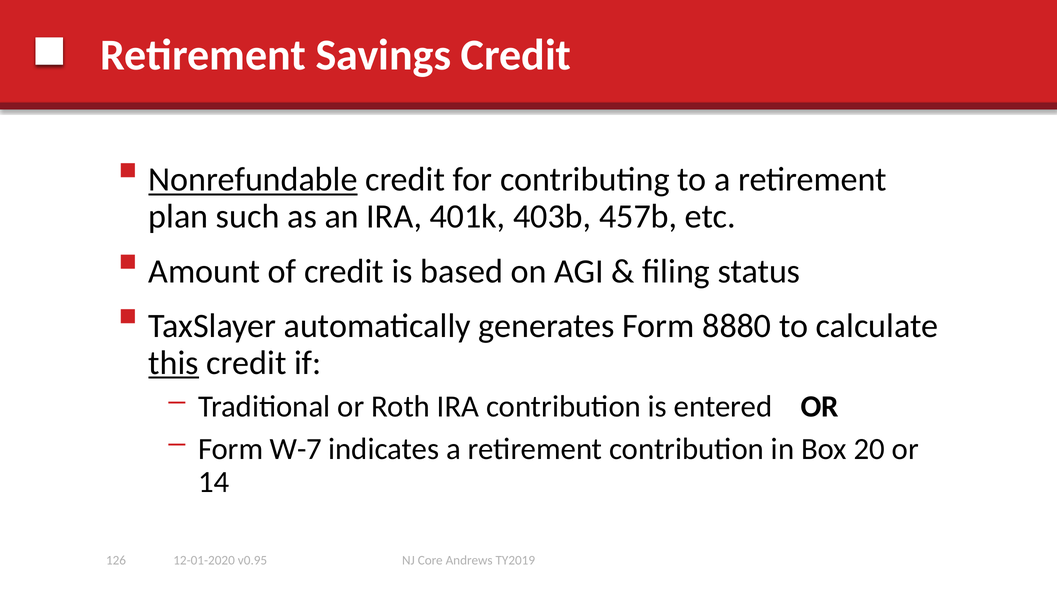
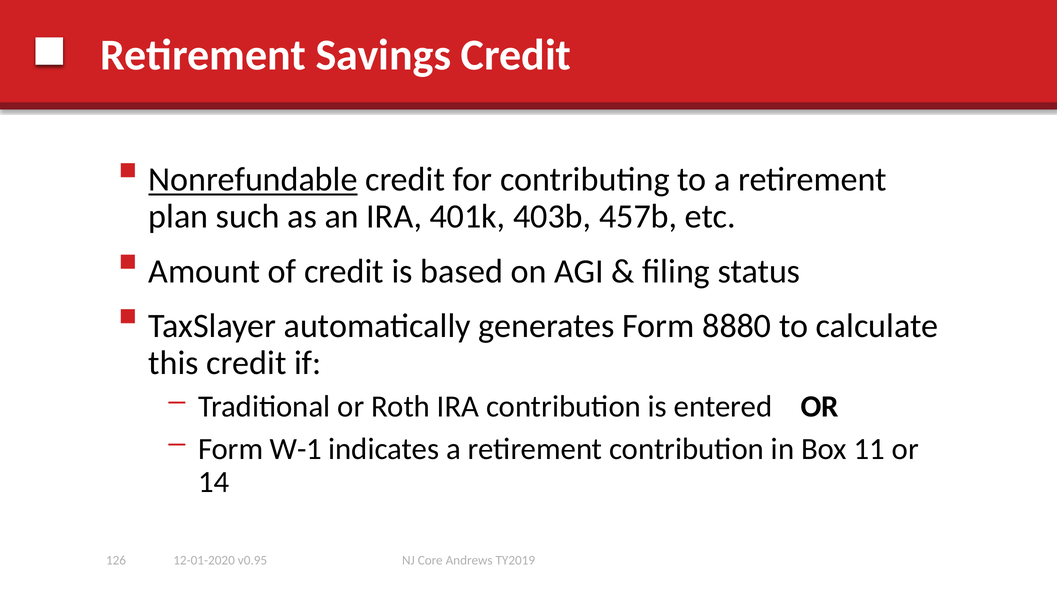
this underline: present -> none (174, 363)
W-7: W-7 -> W-1 (296, 449)
20: 20 -> 11 (869, 449)
